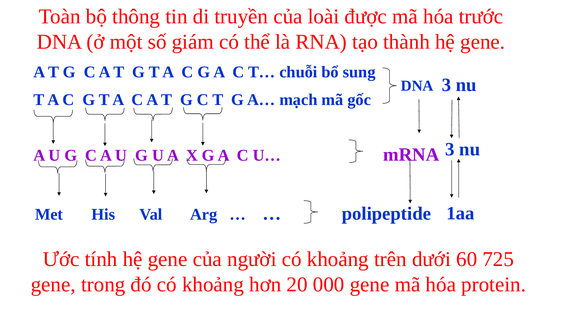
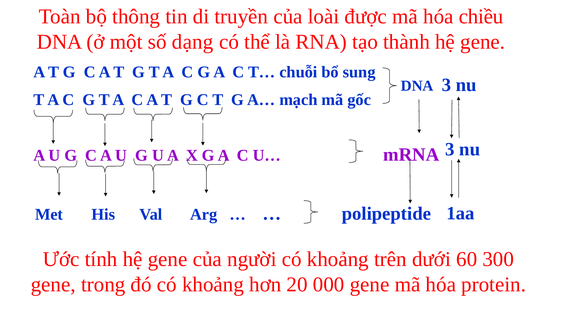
trước: trước -> chiều (481, 17)
giám: giám -> dạng (193, 42)
725: 725 -> 300 (498, 259)
